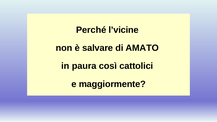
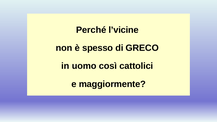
salvare: salvare -> spesso (98, 48)
AMATO: AMATO -> GRECO (142, 48)
paura: paura -> uomo (84, 66)
